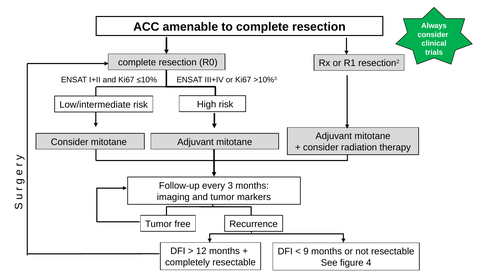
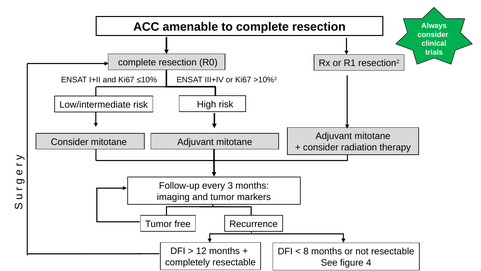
9: 9 -> 8 (306, 251)
